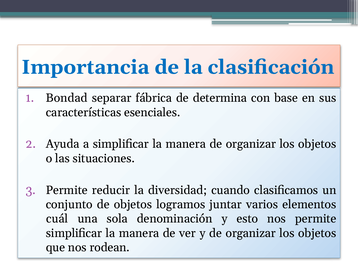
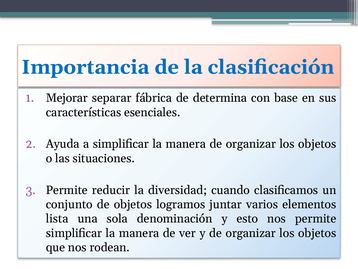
Bondad: Bondad -> Mejorar (67, 98)
cuál: cuál -> lista (57, 218)
